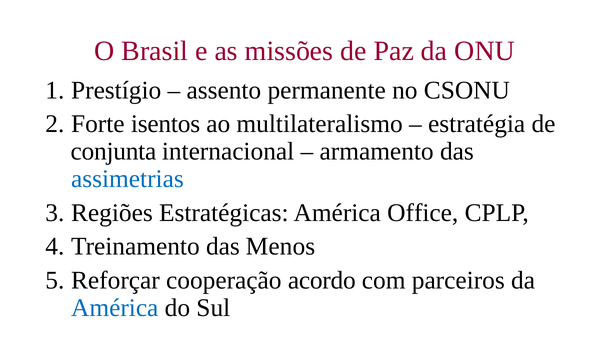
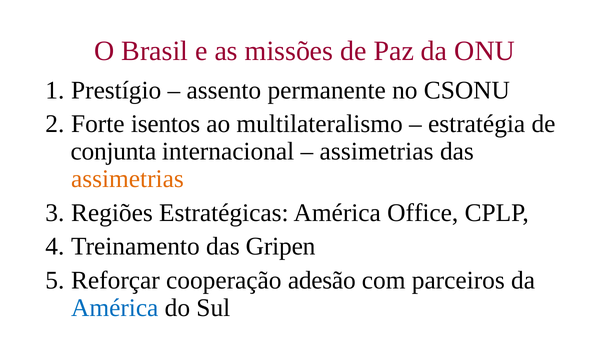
armamento: armamento -> assimetrias (377, 151)
assimetrias colour: blue -> orange (127, 179)
Menos: Menos -> Gripen (281, 247)
acordo: acordo -> adesão (322, 280)
